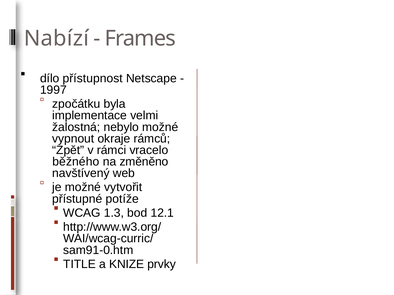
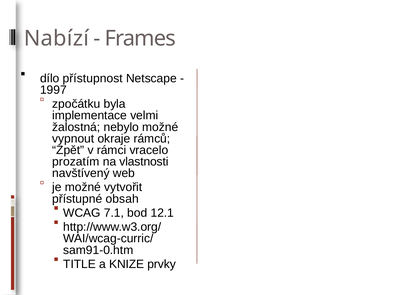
běžného: běžného -> prozatím (76, 162)
změněno: změněno -> vlastnosti (144, 162)
potíže: potíže -> obsah (122, 199)
1.3: 1.3 -> 7.1 (114, 213)
